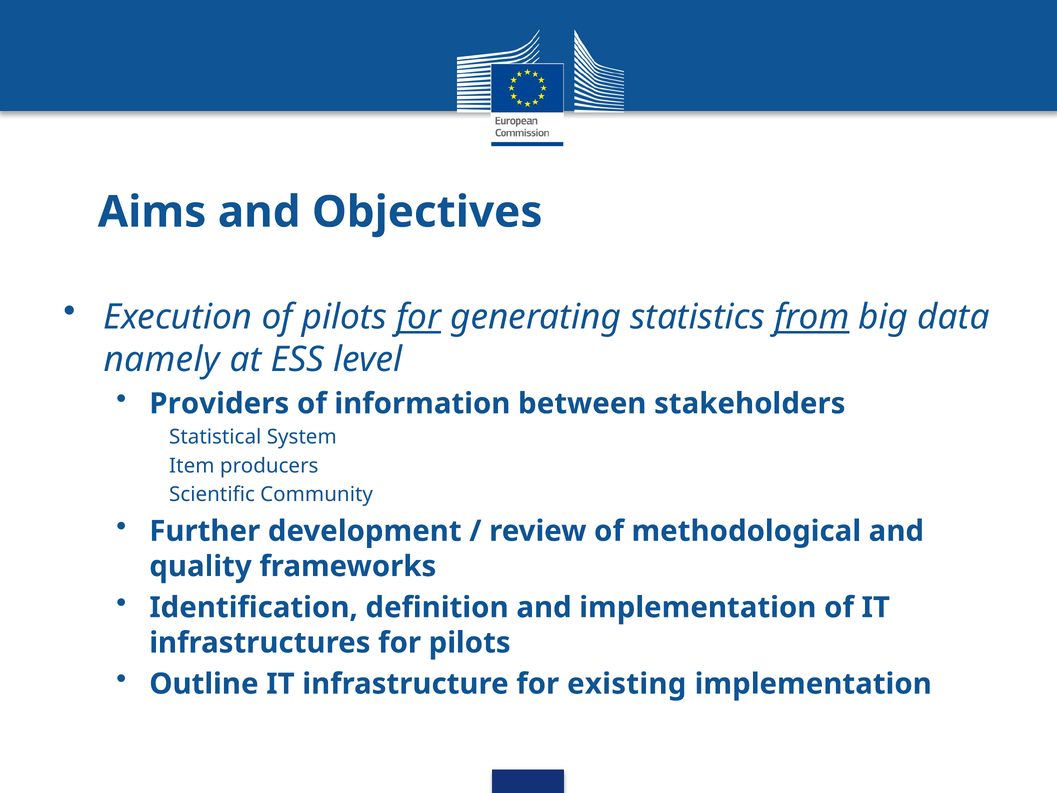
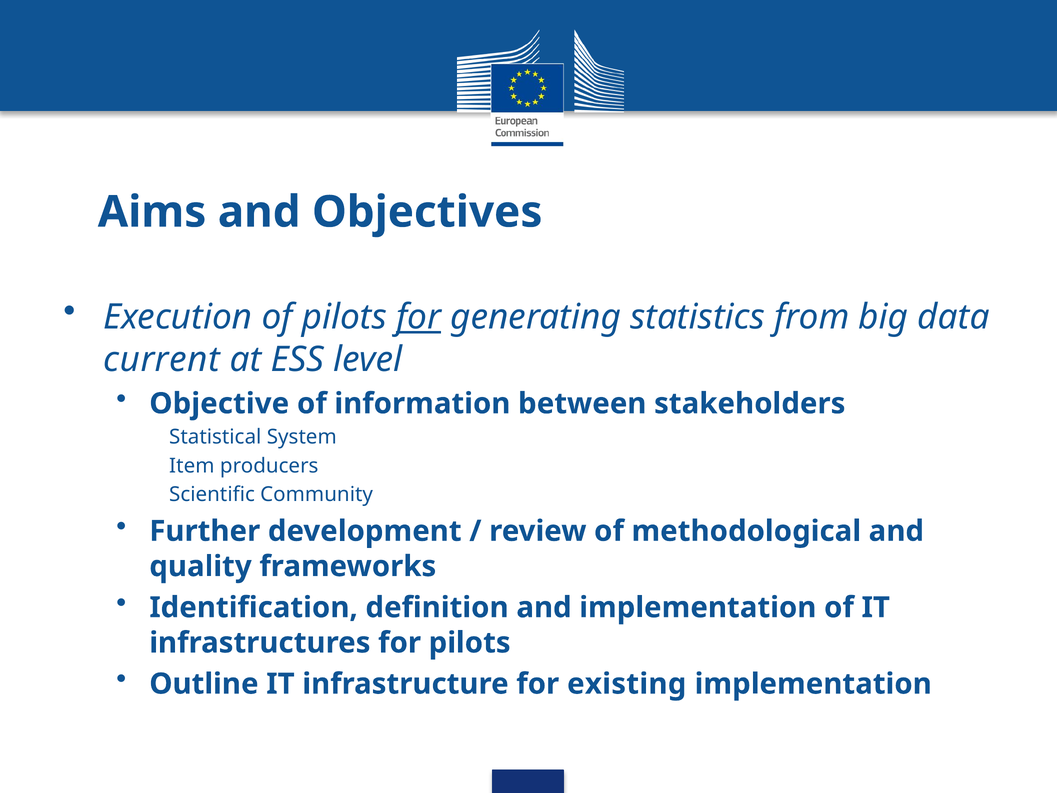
from underline: present -> none (812, 317)
namely: namely -> current (162, 359)
Providers: Providers -> Objective (219, 403)
